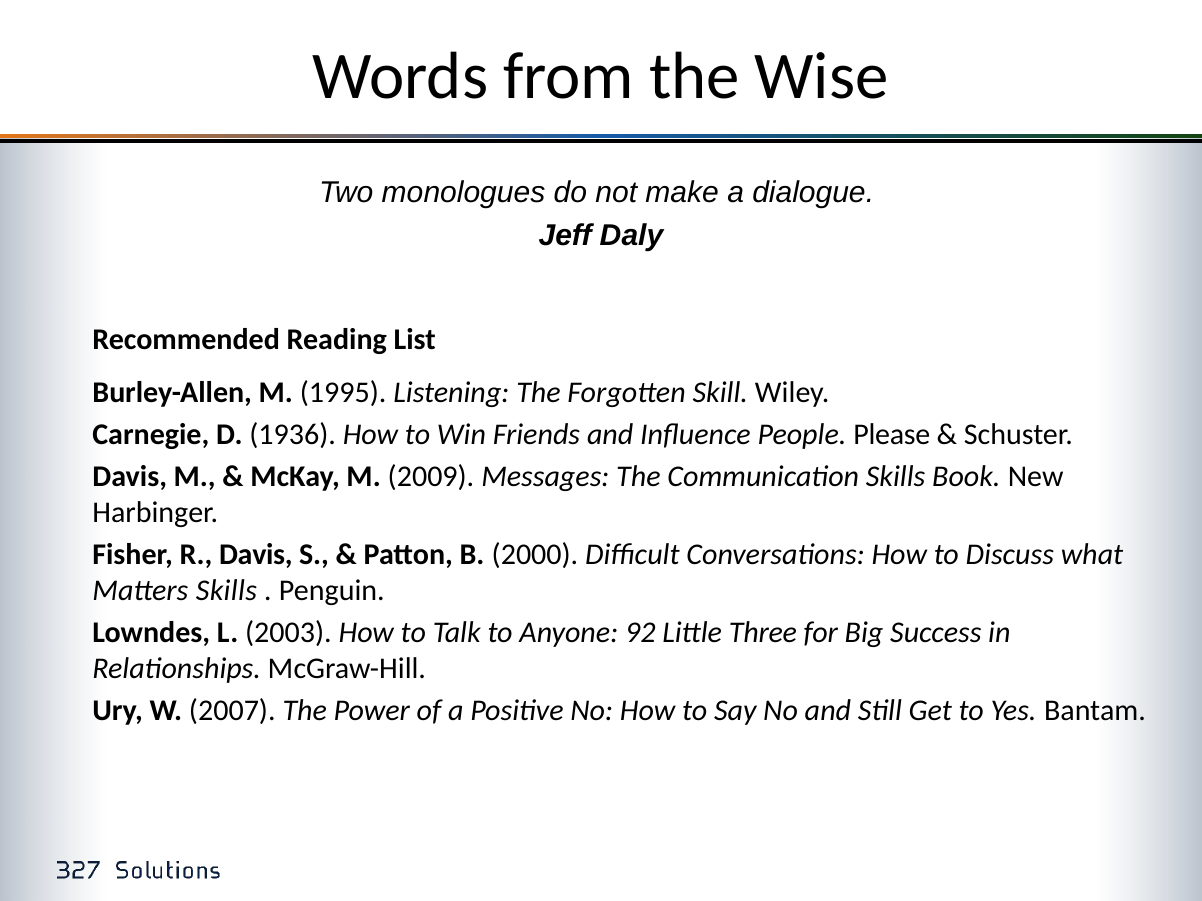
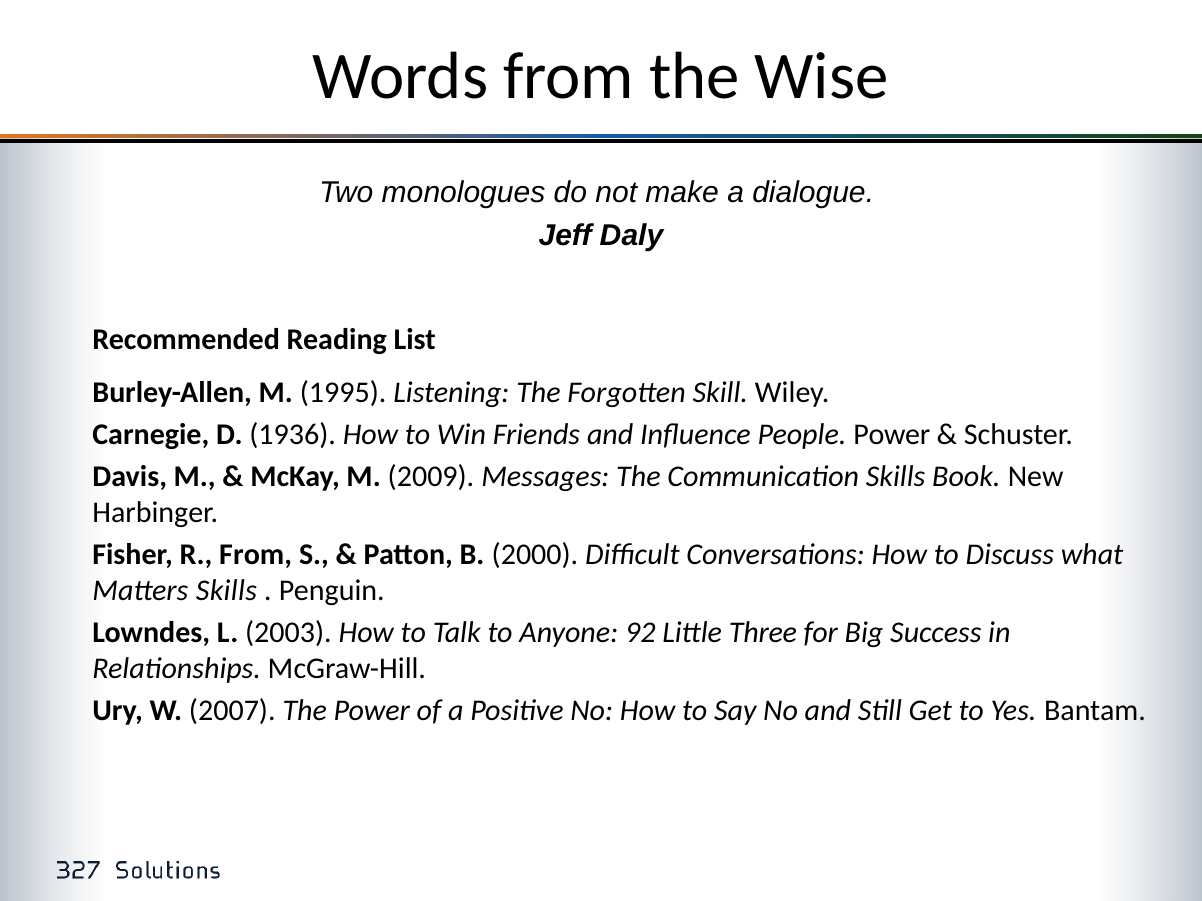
People Please: Please -> Power (892, 434)
R Davis: Davis -> From (256, 555)
